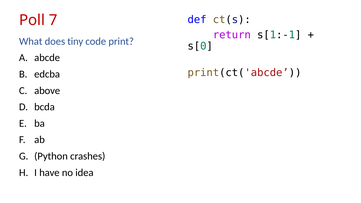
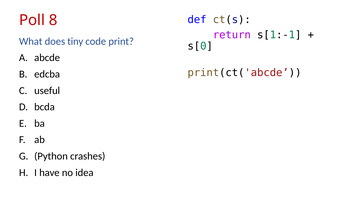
7: 7 -> 8 (53, 20)
above: above -> useful (47, 91)
